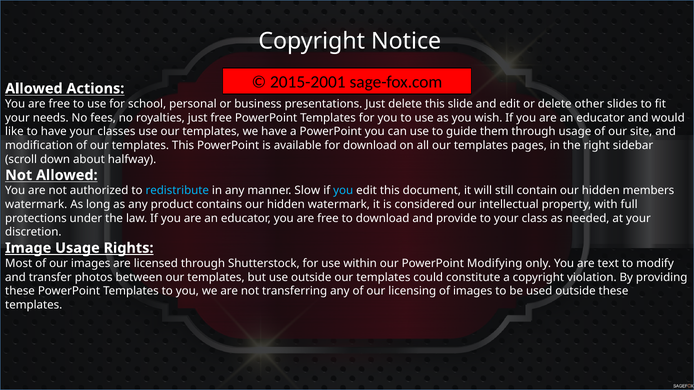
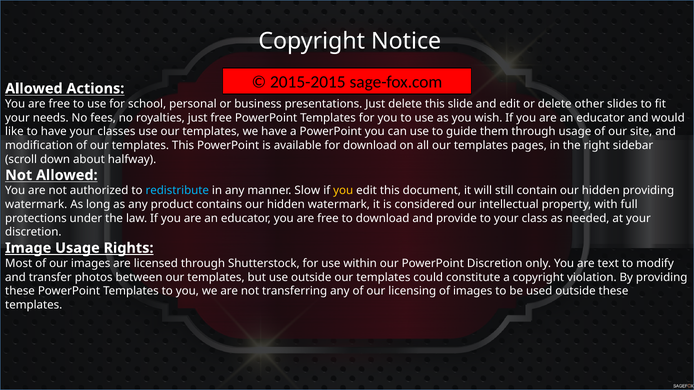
2015-2001: 2015-2001 -> 2015-2015 (308, 82)
you colour: light blue -> yellow (343, 191)
hidden members: members -> providing (648, 191)
PowerPoint Modifying: Modifying -> Discretion (495, 264)
